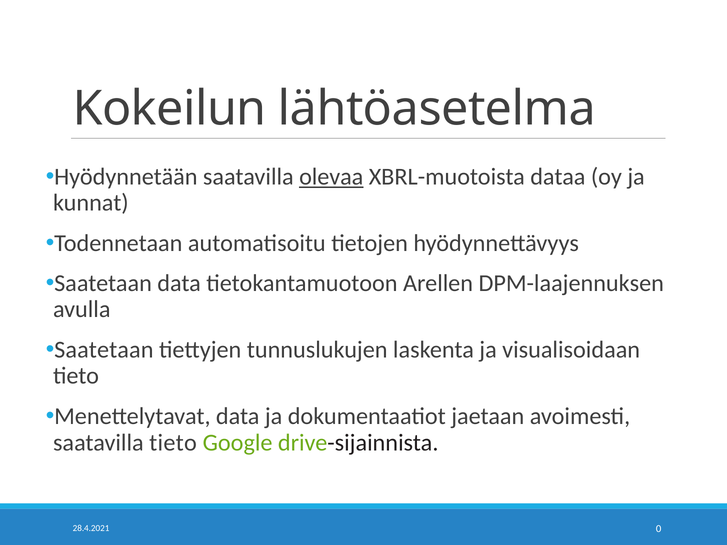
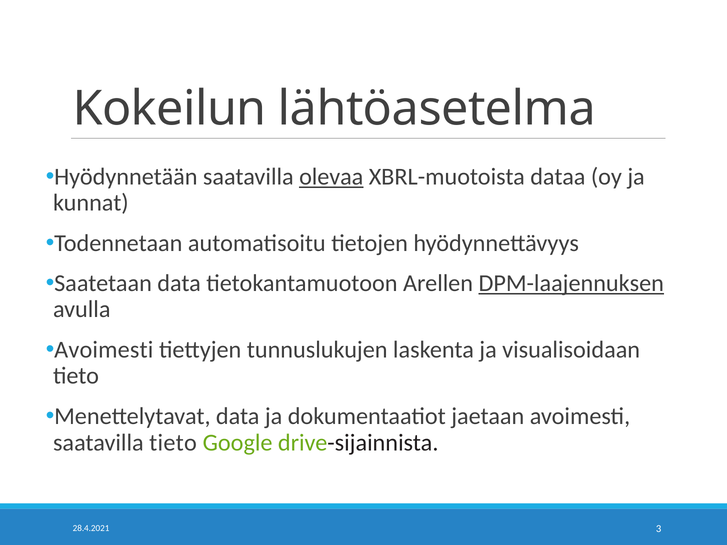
DPM-laajennuksen underline: none -> present (571, 283)
Saatetaan: Saatetaan -> Avoimesti (104, 350)
0: 0 -> 3 (659, 529)
